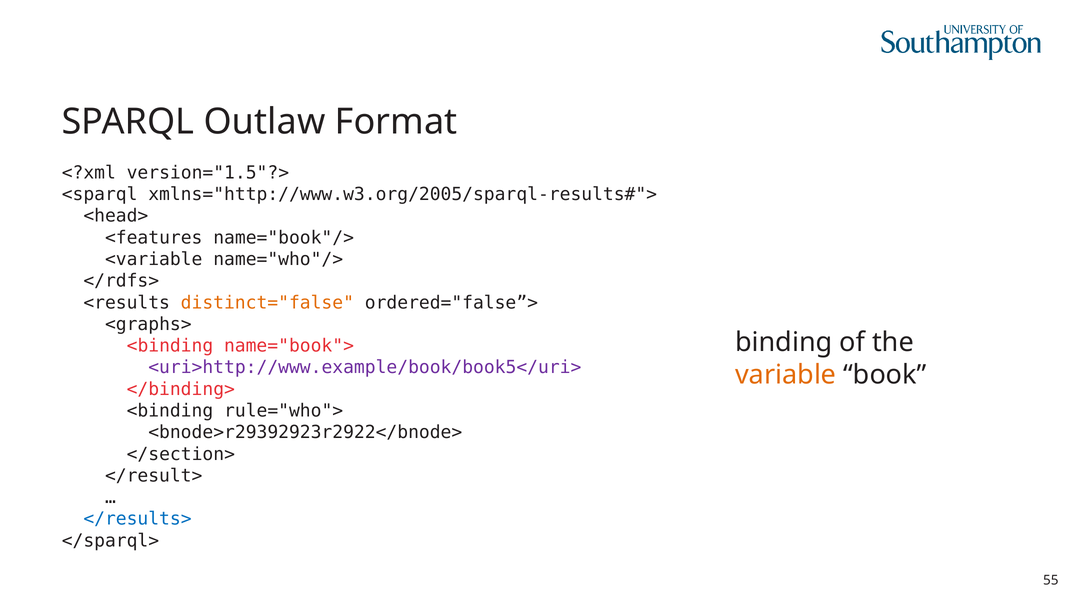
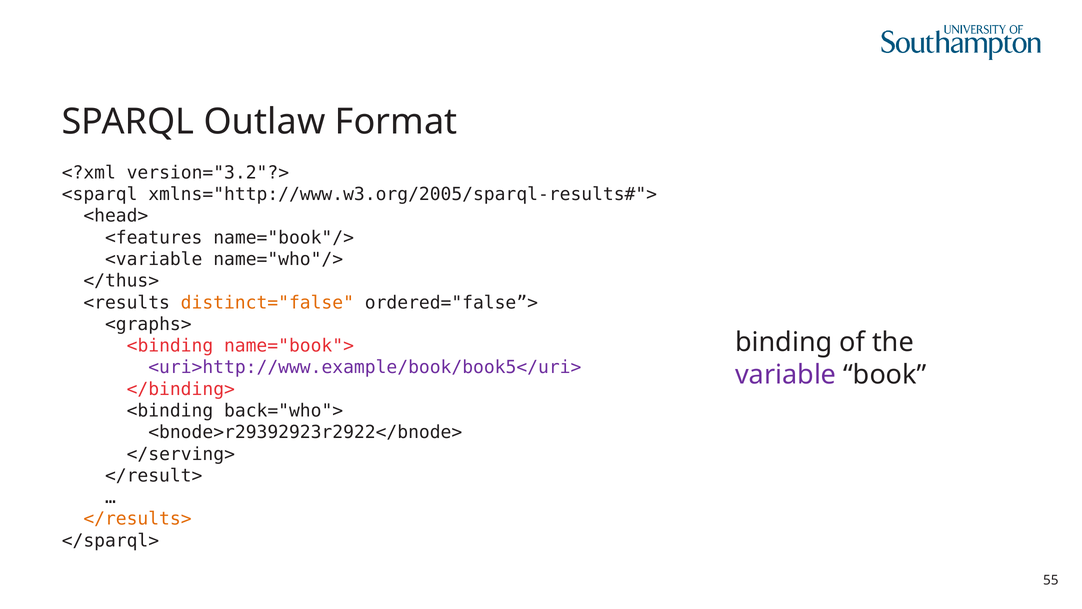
version="1.5"?>: version="1.5"?> -> version="3.2"?> (208, 173)
</rdfs>: </rdfs> -> </thus> (121, 281)
variable colour: orange -> purple (786, 375)
rule="who">: rule="who"> -> back="who"> (284, 411)
</section>: </section> -> </serving> (181, 454)
</results> colour: blue -> orange (137, 519)
